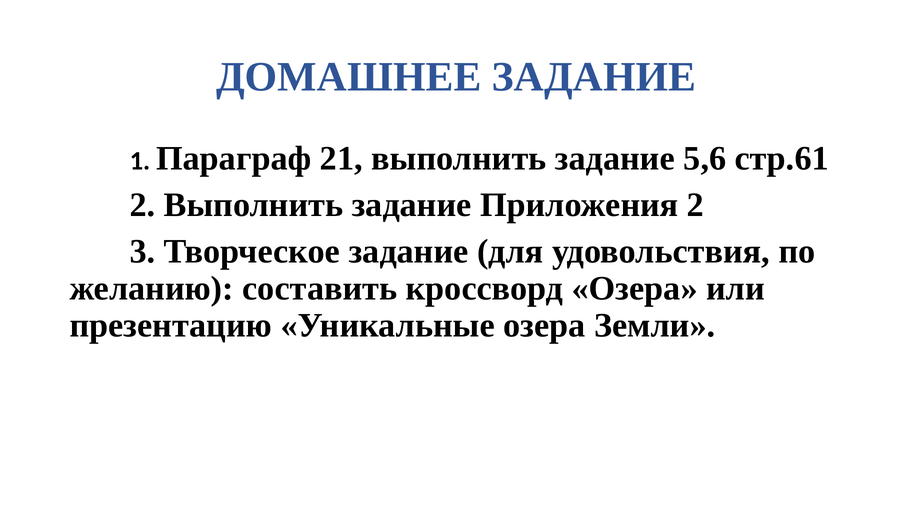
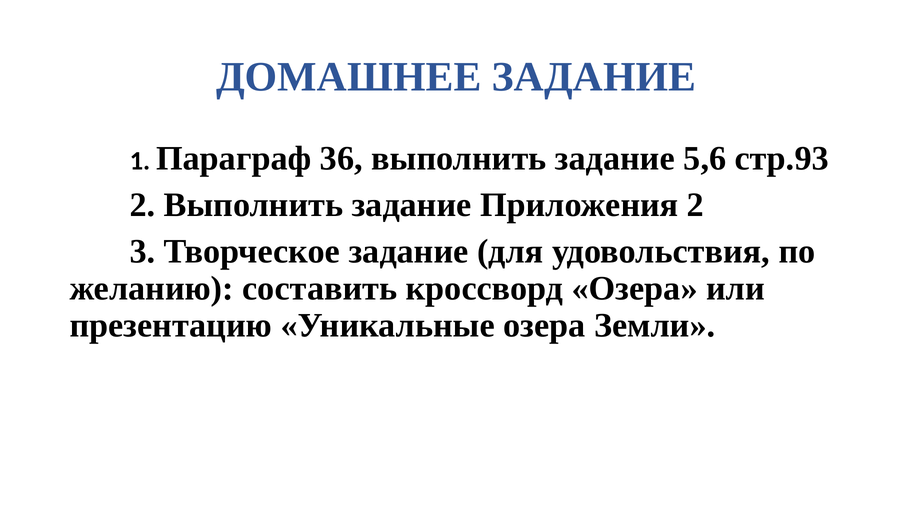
21: 21 -> 36 (341, 158)
стр.61: стр.61 -> стр.93 (782, 158)
